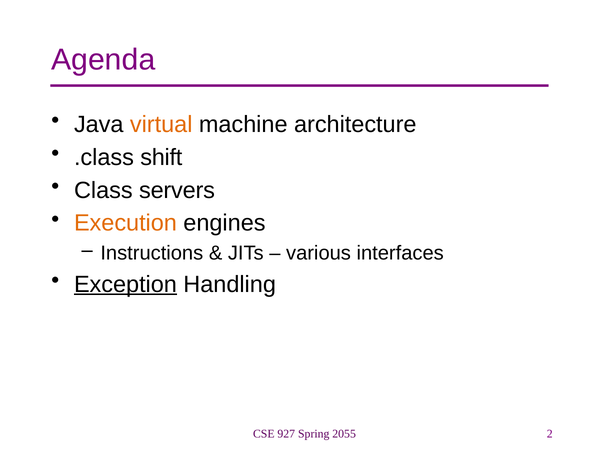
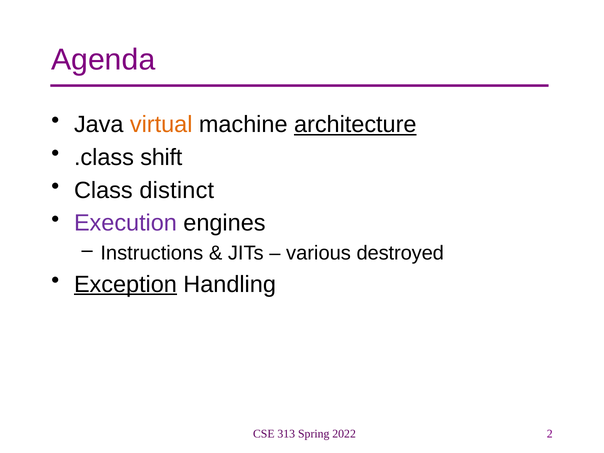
architecture underline: none -> present (355, 124)
servers: servers -> distinct (177, 190)
Execution colour: orange -> purple (125, 223)
interfaces: interfaces -> destroyed (400, 253)
927: 927 -> 313 (286, 434)
2055: 2055 -> 2022 (344, 434)
